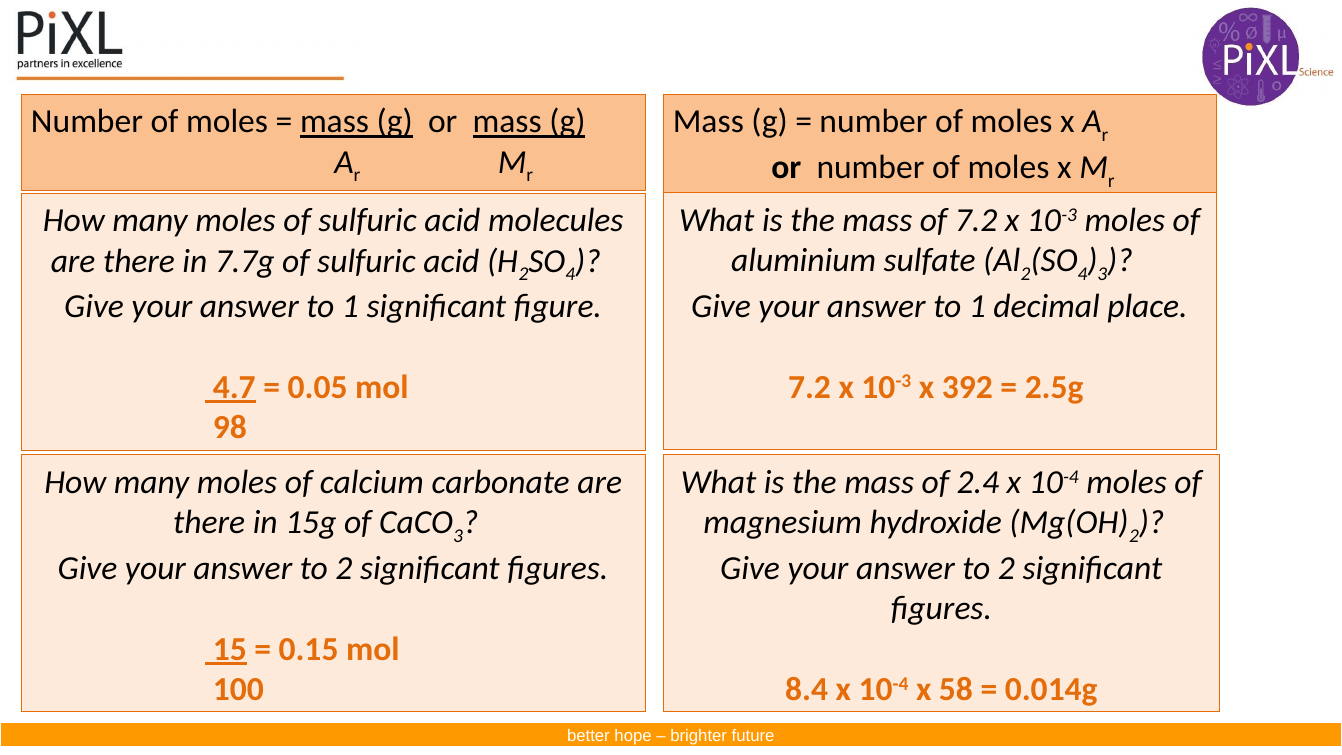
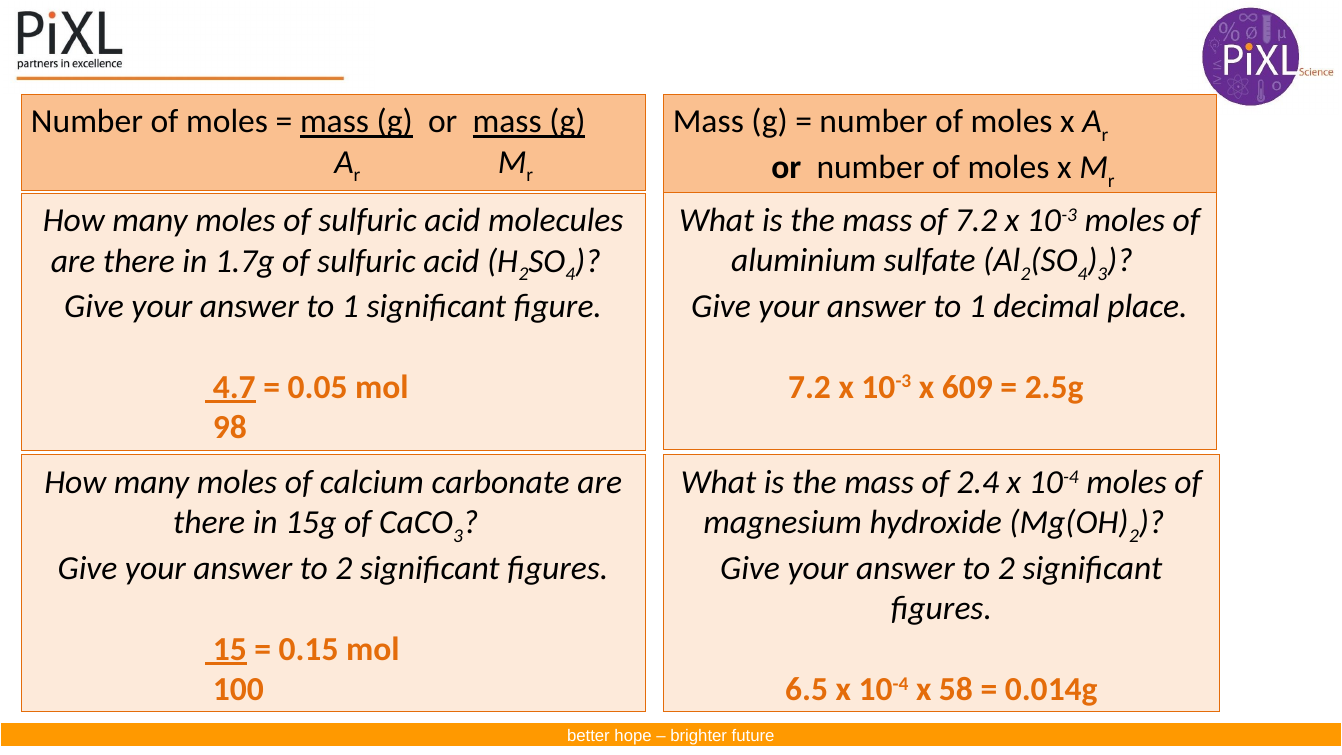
7.7g: 7.7g -> 1.7g (245, 261)
392: 392 -> 609 (967, 387)
8.4: 8.4 -> 6.5 (807, 689)
